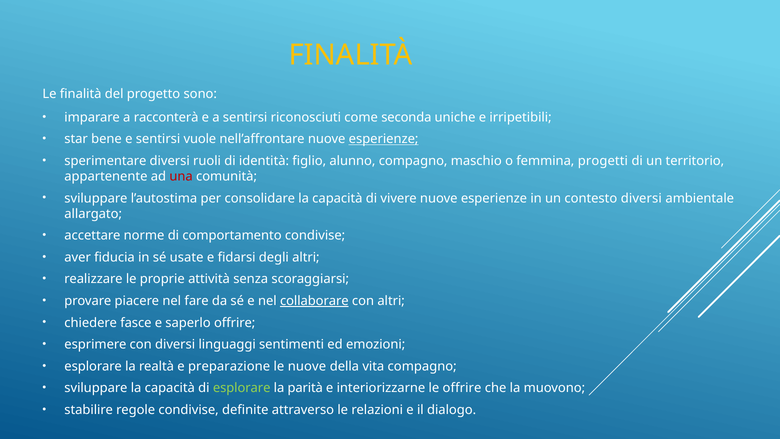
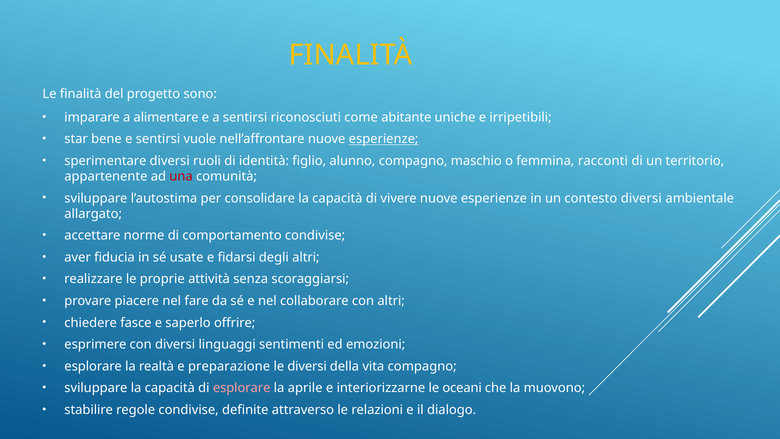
racconterà: racconterà -> alimentare (166, 117)
seconda: seconda -> abitante (406, 117)
progetti: progetti -> racconti (603, 161)
collaborare underline: present -> none (314, 301)
le nuove: nuove -> diversi (307, 366)
esplorare colour: light green -> pink (242, 388)
parità: parità -> aprile (305, 388)
le offrire: offrire -> oceani (462, 388)
